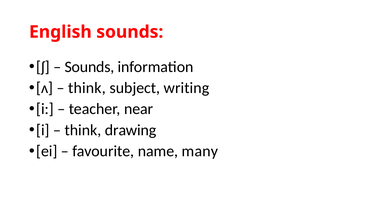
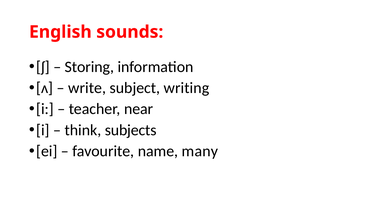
Sounds: Sounds -> Storing (89, 67)
think: think -> write (87, 88)
drawing: drawing -> subjects (131, 130)
